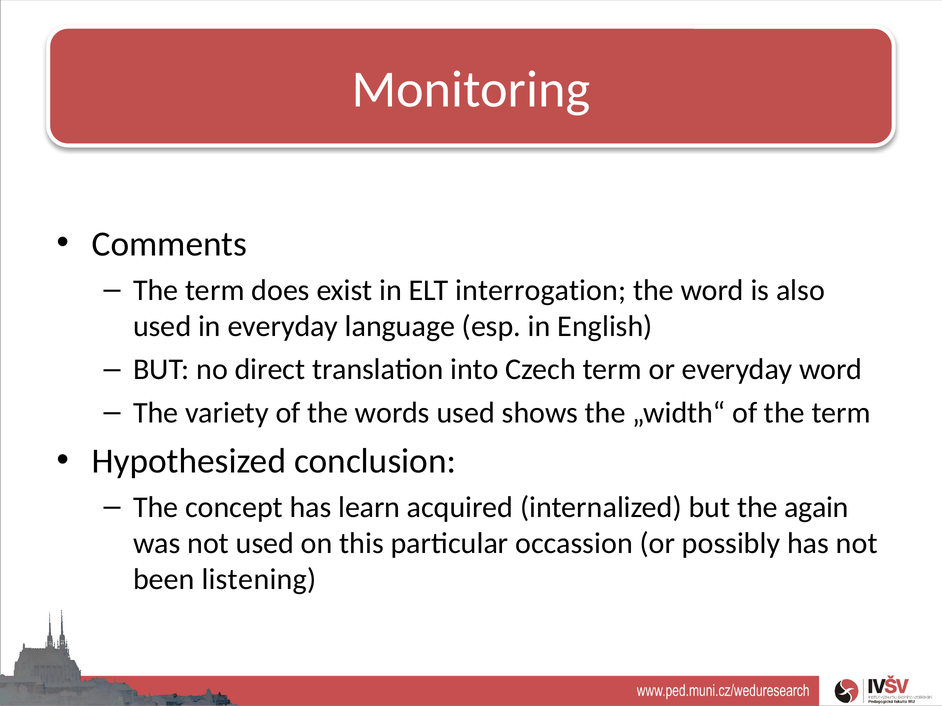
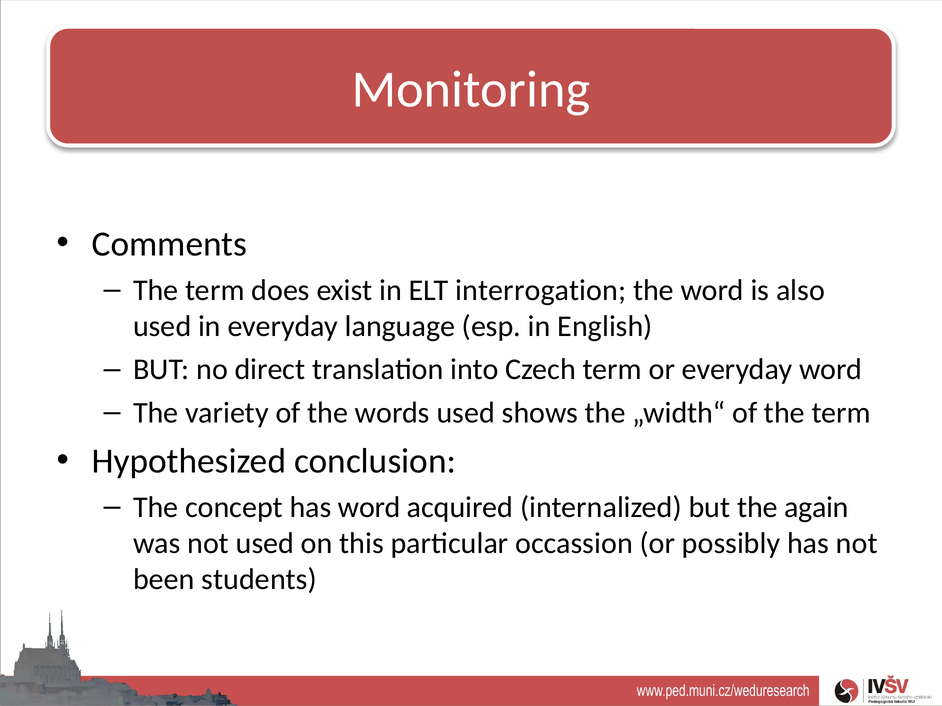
has learn: learn -> word (369, 507)
listening: listening -> students (259, 580)
